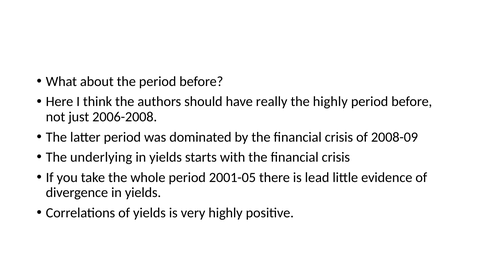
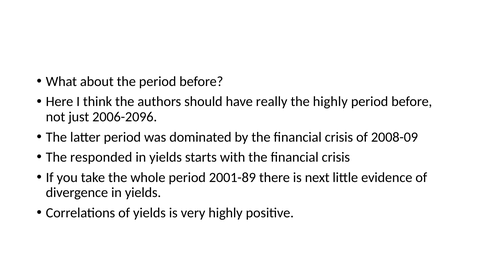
2006-2008: 2006-2008 -> 2006-2096 (125, 117)
underlying: underlying -> responded (101, 157)
2001-05: 2001-05 -> 2001-89 (232, 178)
lead: lead -> next (317, 178)
